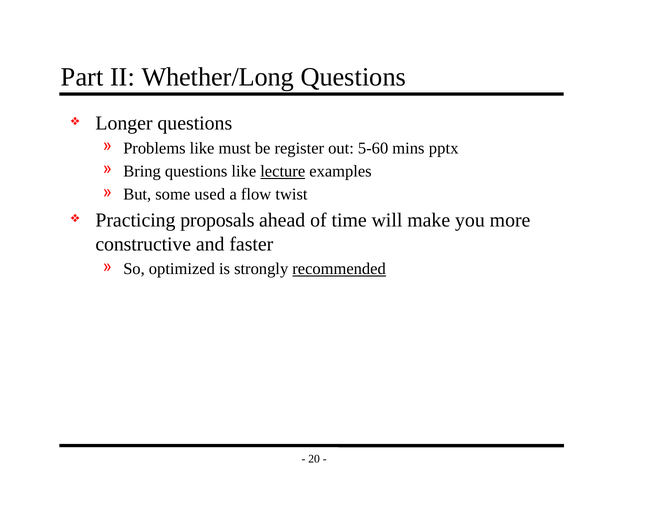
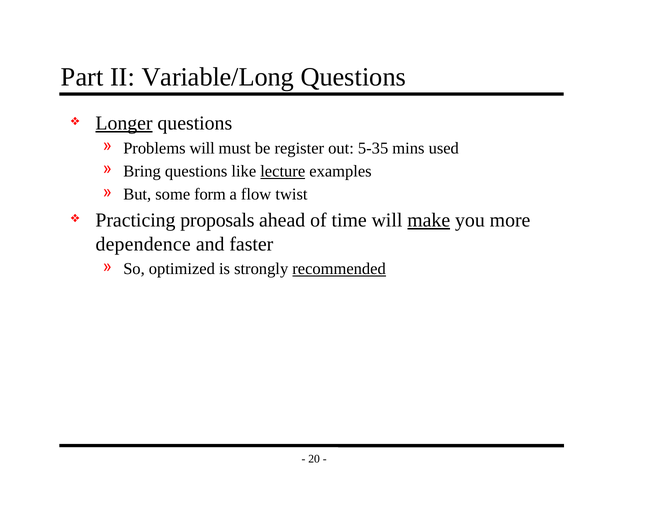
Whether/Long: Whether/Long -> Variable/Long (218, 77)
Longer underline: none -> present (124, 123)
Problems like: like -> will (202, 148)
5-60: 5-60 -> 5-35 (373, 148)
pptx: pptx -> used (444, 148)
used: used -> form (210, 194)
make underline: none -> present (429, 220)
constructive: constructive -> dependence (143, 244)
